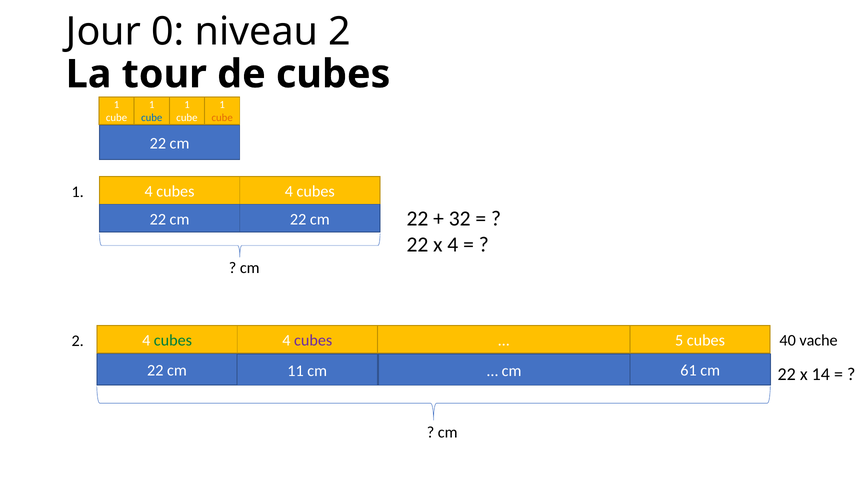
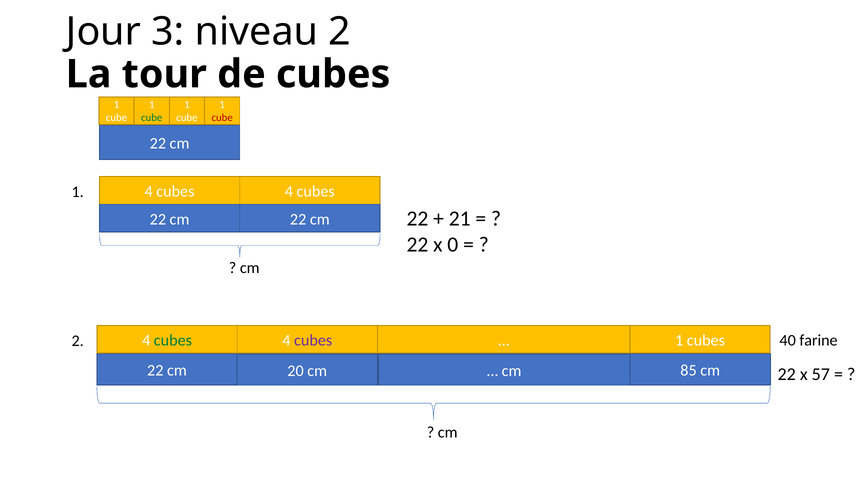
0: 0 -> 3 (168, 32)
cube colour: blue -> green (152, 118)
cube colour: orange -> red (222, 118)
32: 32 -> 21 (460, 219)
x 4: 4 -> 0 (453, 245)
5: 5 -> 1 (679, 340)
vache: vache -> farine (819, 340)
11: 11 -> 20 (296, 371)
61: 61 -> 85 (689, 370)
14: 14 -> 57 (821, 374)
